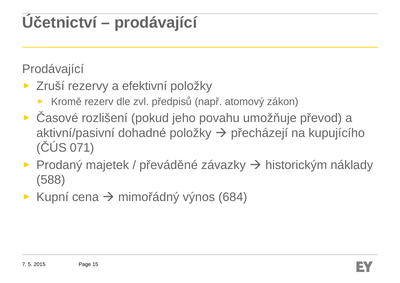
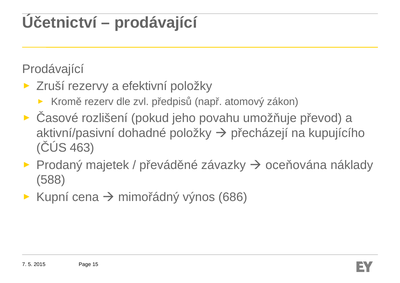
071: 071 -> 463 (82, 148)
historickým: historickým -> oceňována (296, 165)
684: 684 -> 686 (233, 197)
